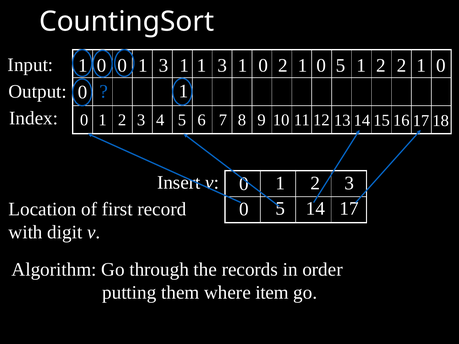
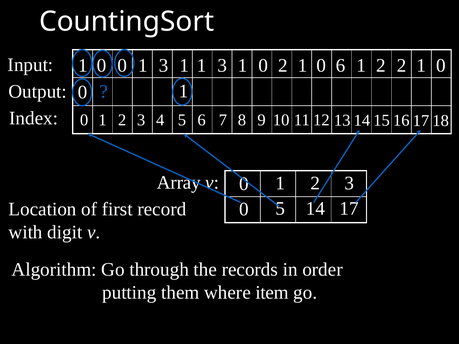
0 5: 5 -> 6 (341, 66)
Insert: Insert -> Array (179, 183)
